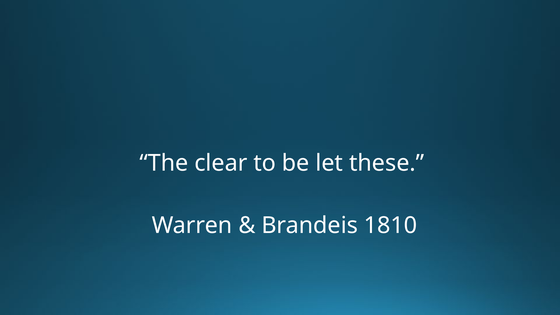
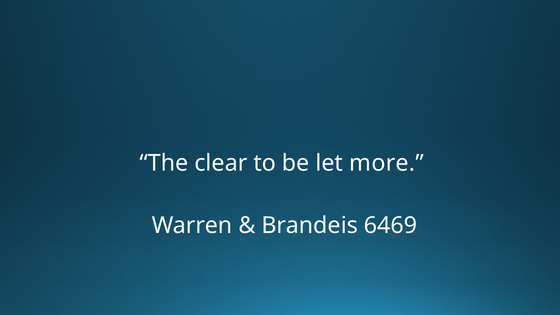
these: these -> more (387, 163)
1810: 1810 -> 6469 (391, 225)
